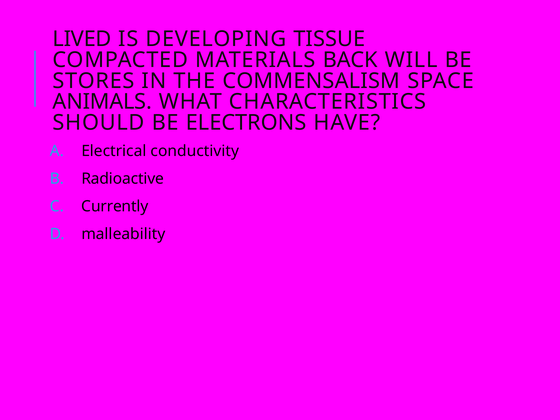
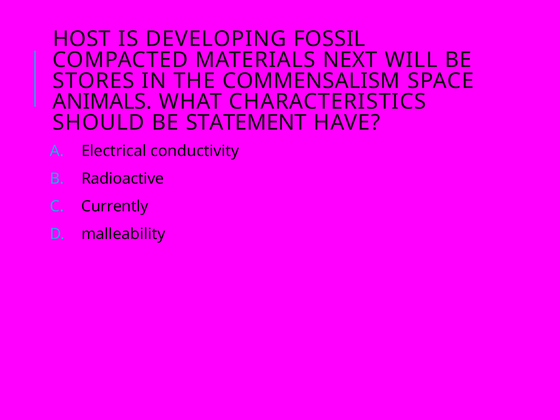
LIVED: LIVED -> HOST (82, 39)
TISSUE: TISSUE -> FOSSIL (329, 39)
BACK: BACK -> NEXT (350, 60)
ELECTRONS: ELECTRONS -> STATEMENT (246, 123)
